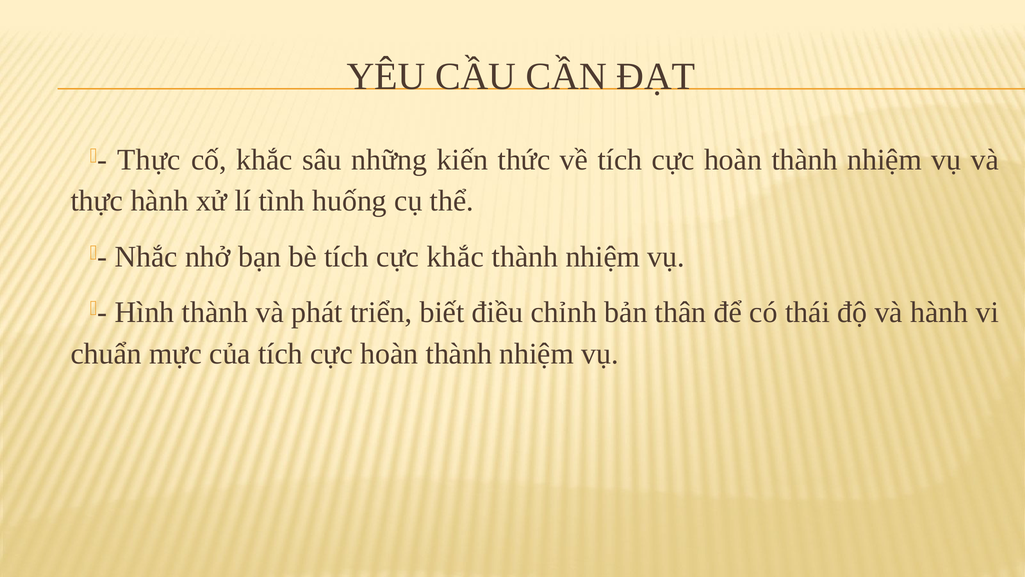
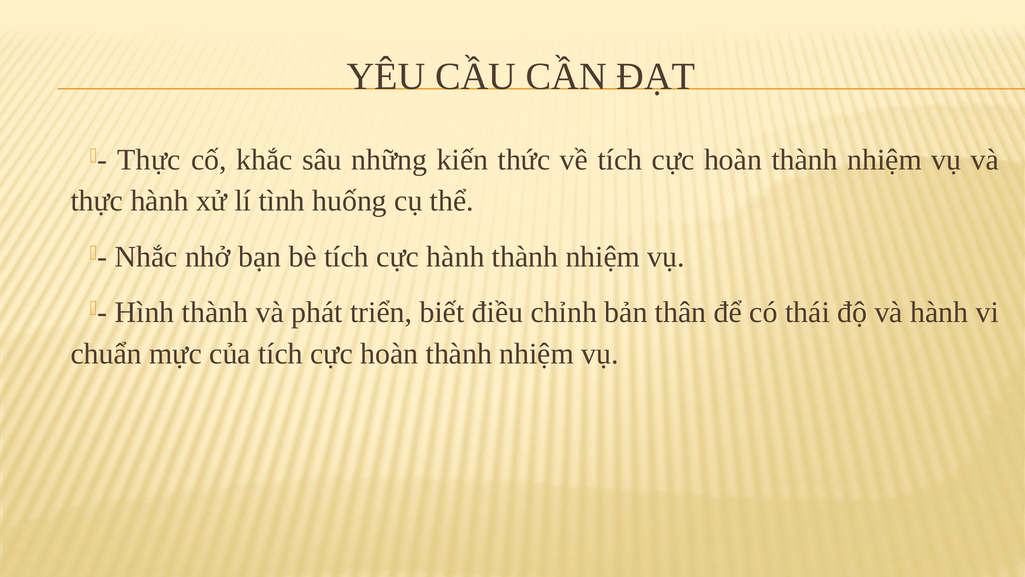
cực khắc: khắc -> hành (455, 257)
